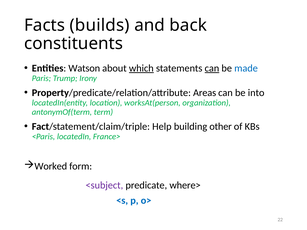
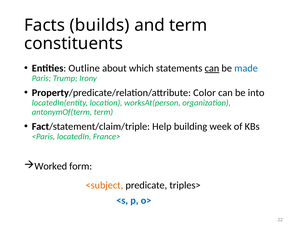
and back: back -> term (188, 25)
Watson: Watson -> Outline (84, 68)
which underline: present -> none (141, 68)
Areas: Areas -> Color (205, 93)
other: other -> week (221, 127)
<subject colour: purple -> orange (104, 185)
where>: where> -> triples> (185, 185)
